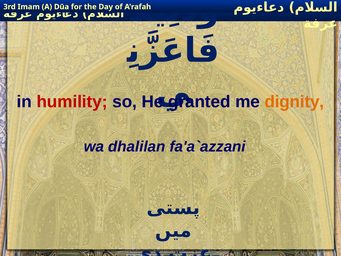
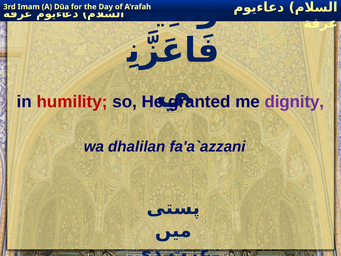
dignity colour: orange -> purple (294, 102)
